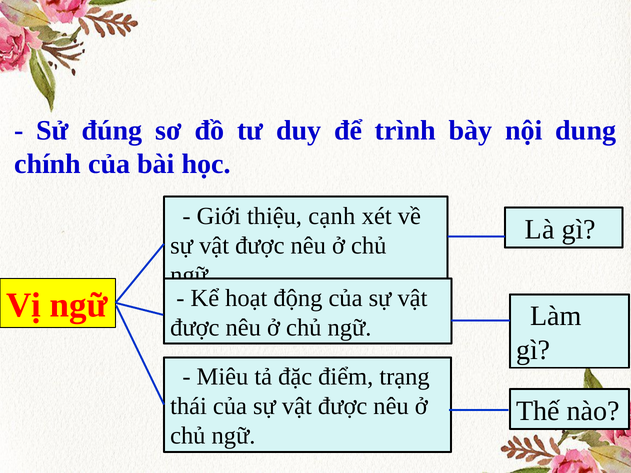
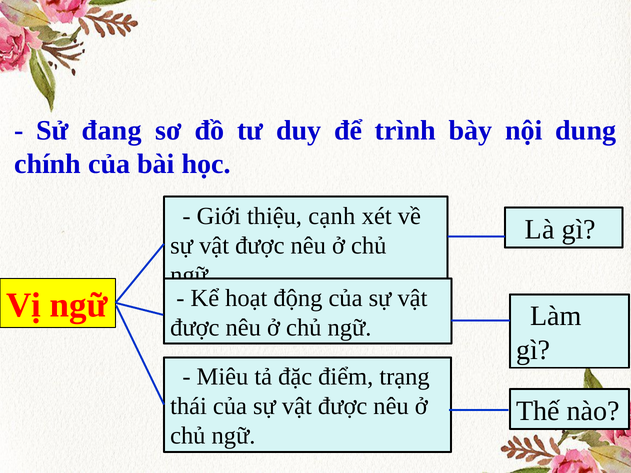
đúng: đúng -> đang (112, 131)
